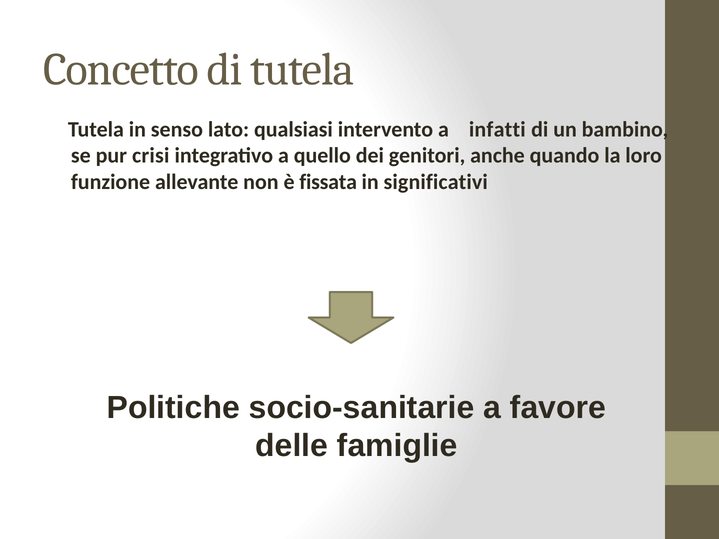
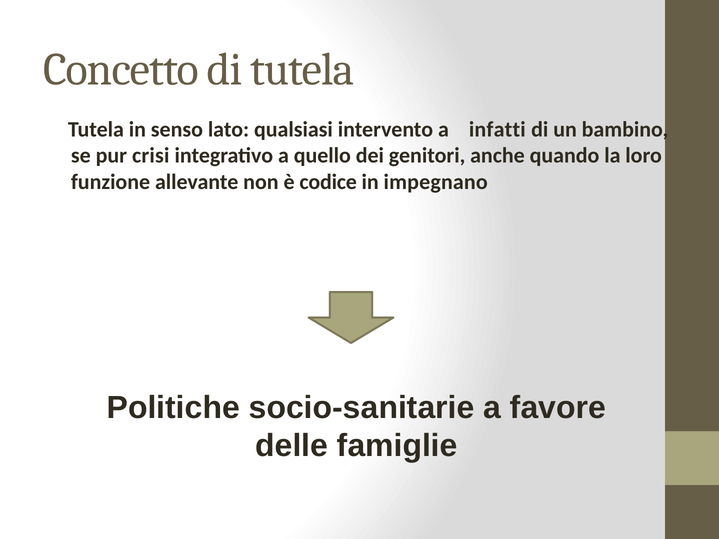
fissata: fissata -> codice (328, 182)
significativi: significativi -> impegnano (436, 182)
